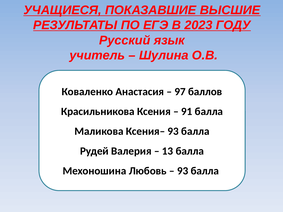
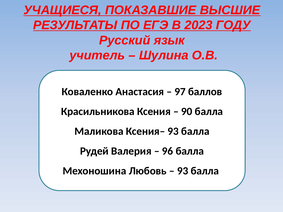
91: 91 -> 90 (187, 112)
13: 13 -> 96 (168, 151)
